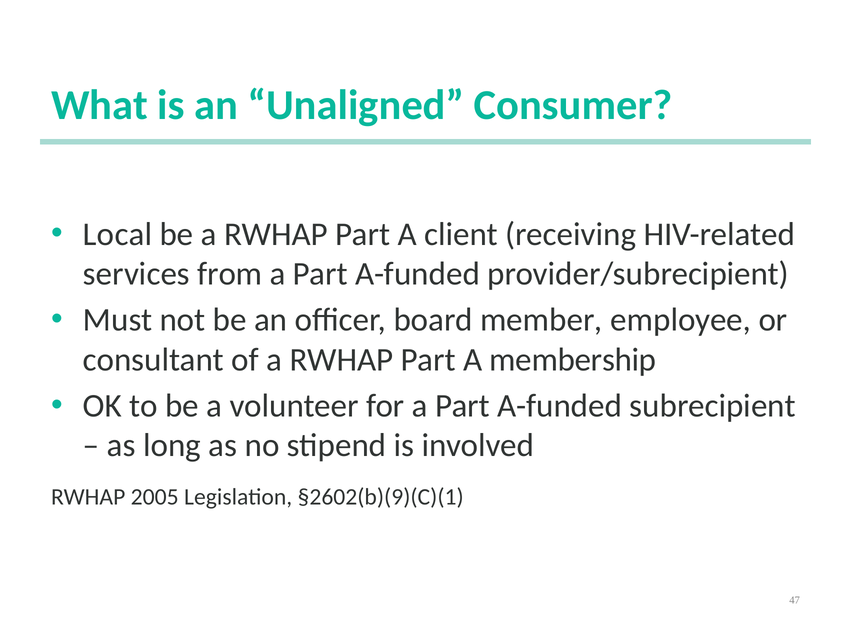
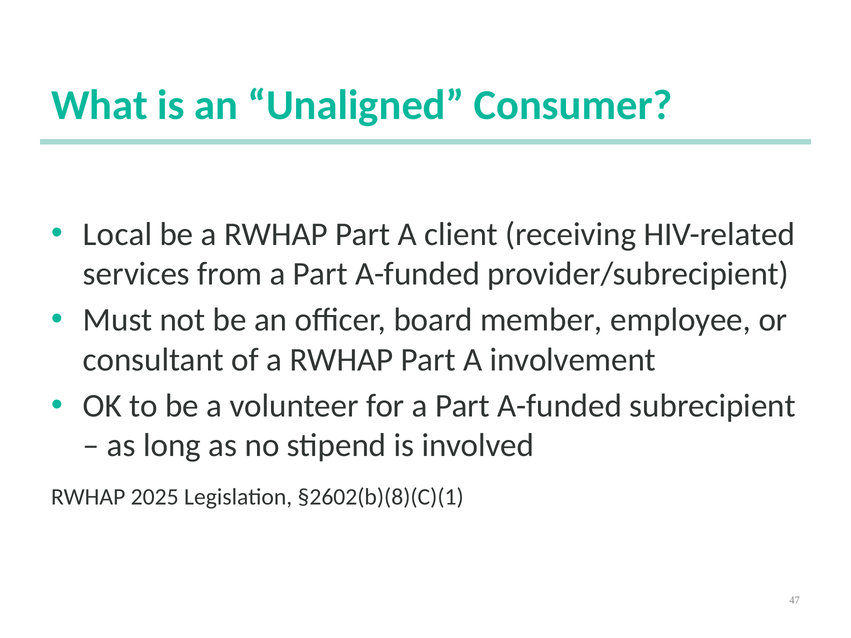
membership: membership -> involvement (573, 360)
2005: 2005 -> 2025 (155, 497)
§2602(b)(9)(C)(1: §2602(b)(9)(C)(1 -> §2602(b)(8)(C)(1 (381, 497)
